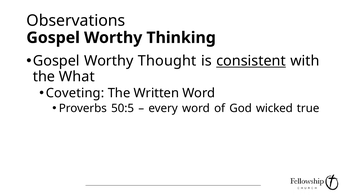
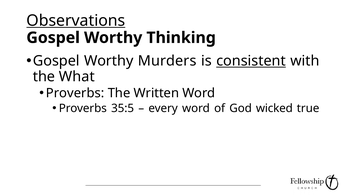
Observations underline: none -> present (76, 21)
Thought: Thought -> Murders (167, 61)
Coveting: Coveting -> Proverbs (75, 93)
50:5: 50:5 -> 35:5 (123, 108)
